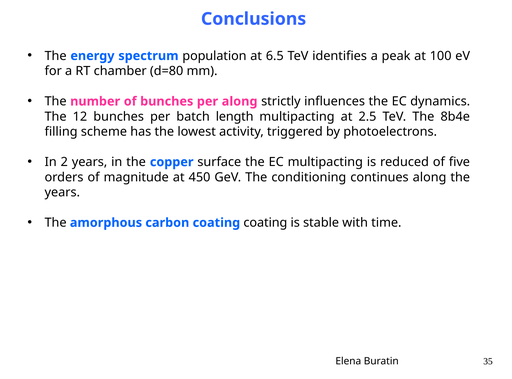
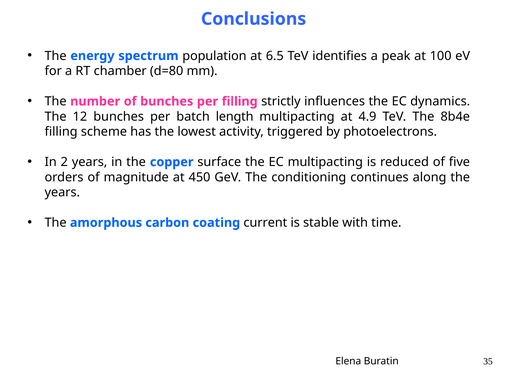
per along: along -> filling (240, 101)
2.5: 2.5 -> 4.9 (367, 117)
coating coating: coating -> current (265, 223)
